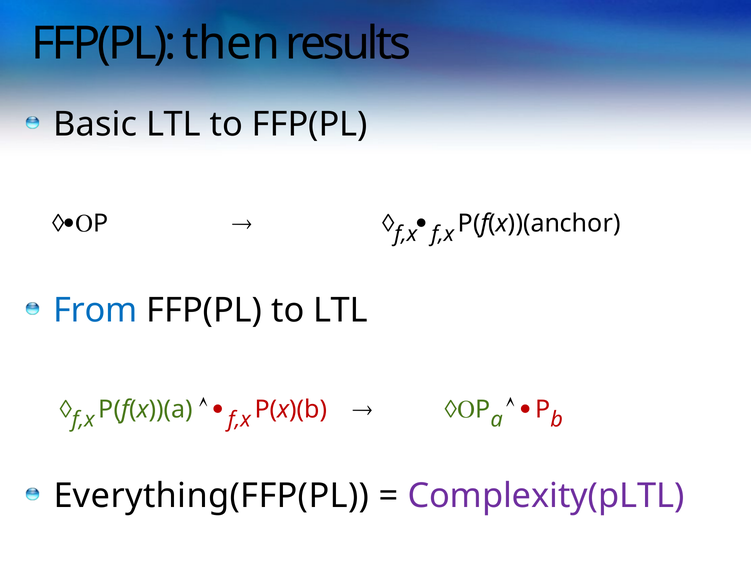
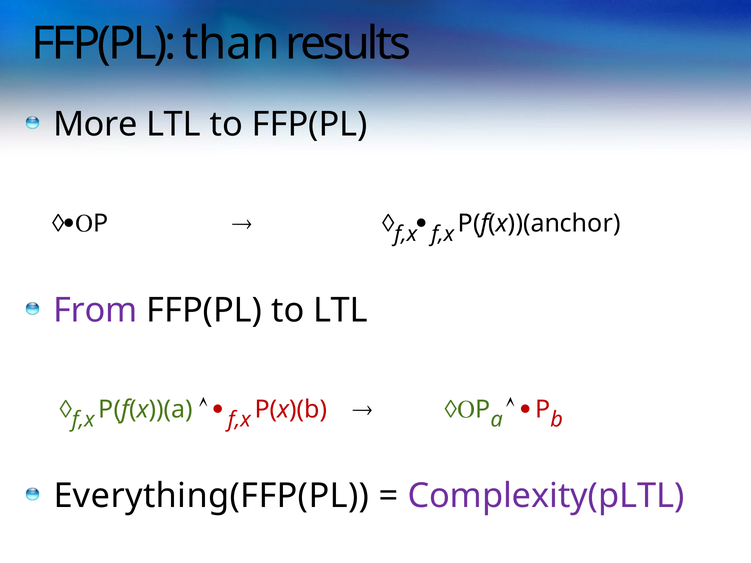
then: then -> than (231, 43)
Basic: Basic -> More (95, 125)
From colour: blue -> purple (95, 310)
